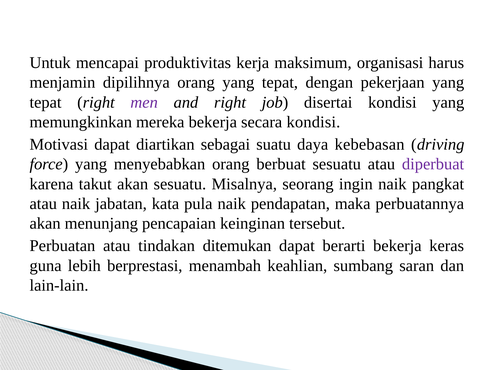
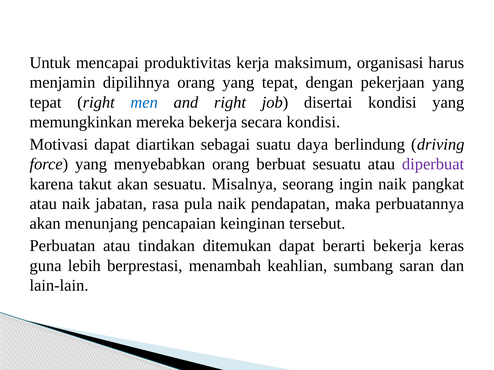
men colour: purple -> blue (144, 102)
kebebasan: kebebasan -> berlindung (370, 145)
kata: kata -> rasa (165, 204)
